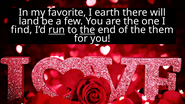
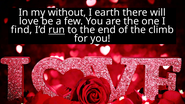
favorite: favorite -> without (67, 12)
land: land -> love (29, 21)
the underline: present -> none (87, 30)
them: them -> climb (161, 30)
